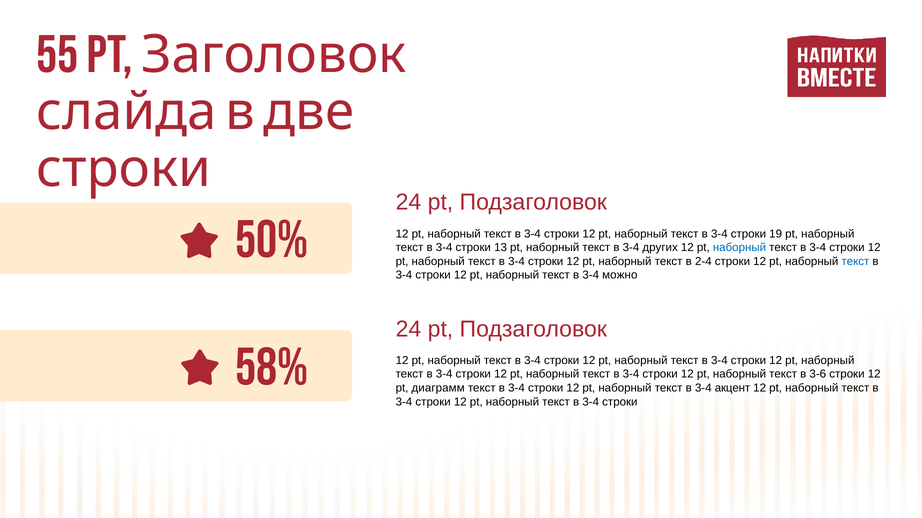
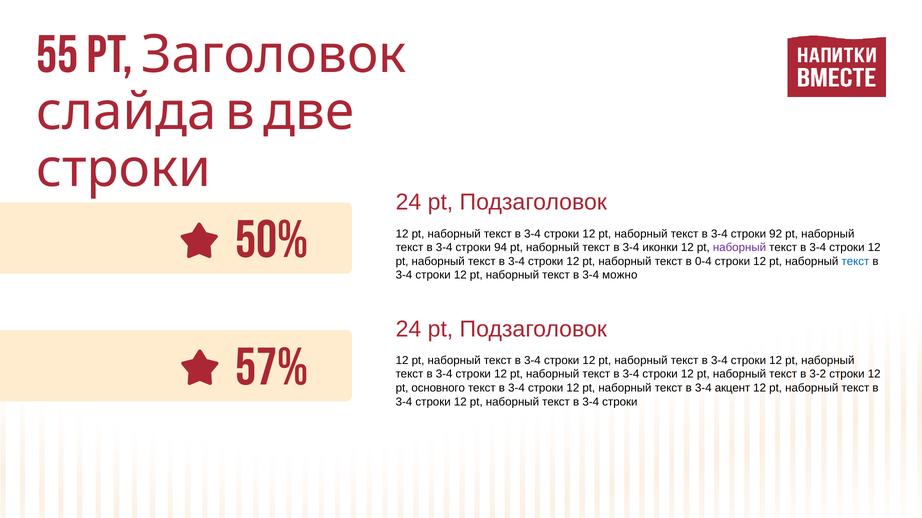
19: 19 -> 92 (776, 234)
13: 13 -> 94 (501, 248)
других: других -> иконки (660, 248)
наборный colour: blue -> purple (740, 248)
2-4: 2-4 -> 0-4 (703, 262)
58%: 58% -> 57% (272, 368)
3-6: 3-6 -> 3-2 (818, 375)
диаграмм: диаграмм -> основного (438, 388)
